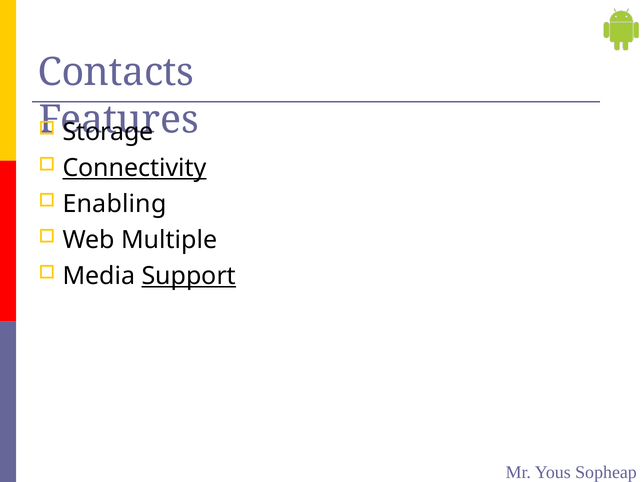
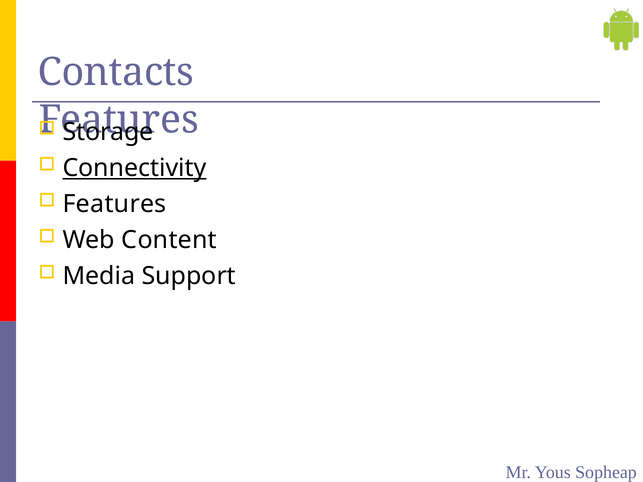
Enabling: Enabling -> Features (115, 204)
Multiple: Multiple -> Content (169, 240)
Support underline: present -> none (189, 276)
